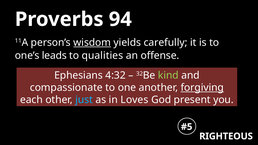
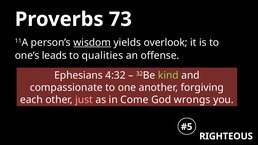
94: 94 -> 73 (120, 19)
carefully: carefully -> overlook (166, 43)
forgiving underline: present -> none (202, 88)
just colour: light blue -> pink (84, 100)
Loves: Loves -> Come (134, 100)
present: present -> wrongs (192, 100)
